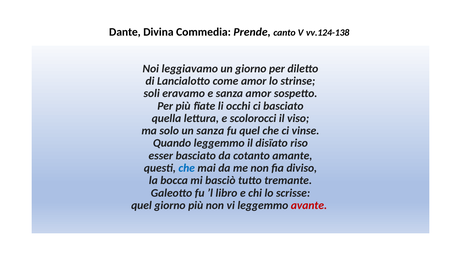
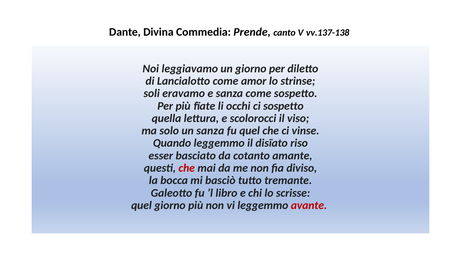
vv.124-138: vv.124-138 -> vv.137-138 (328, 33)
sanza amor: amor -> come (258, 94)
ci basciato: basciato -> sospetto (283, 106)
che colour: blue -> red (187, 168)
